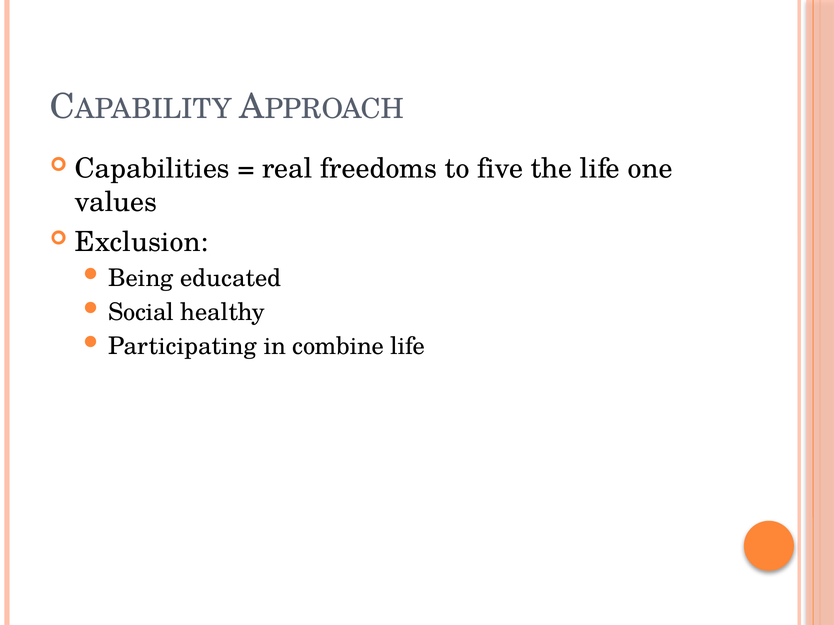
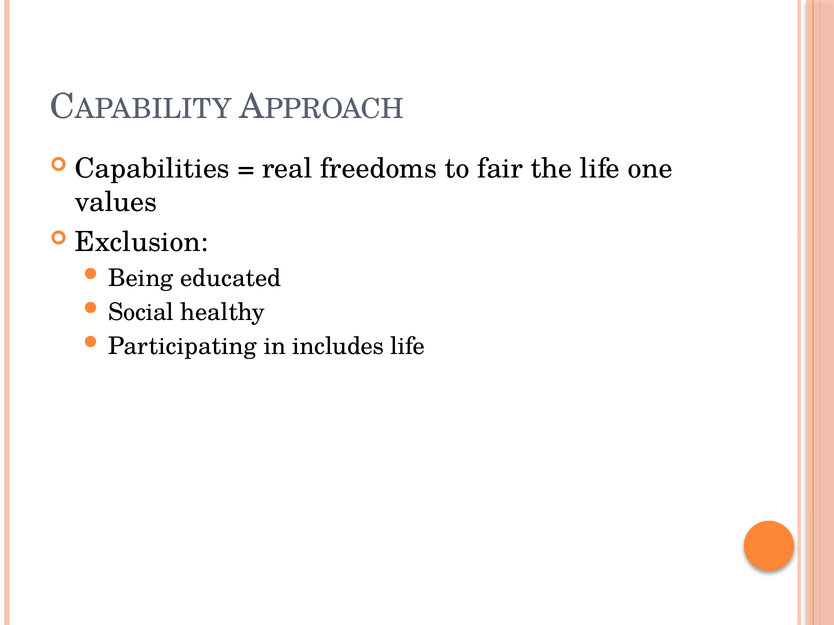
five: five -> fair (500, 169)
combine: combine -> includes (338, 346)
